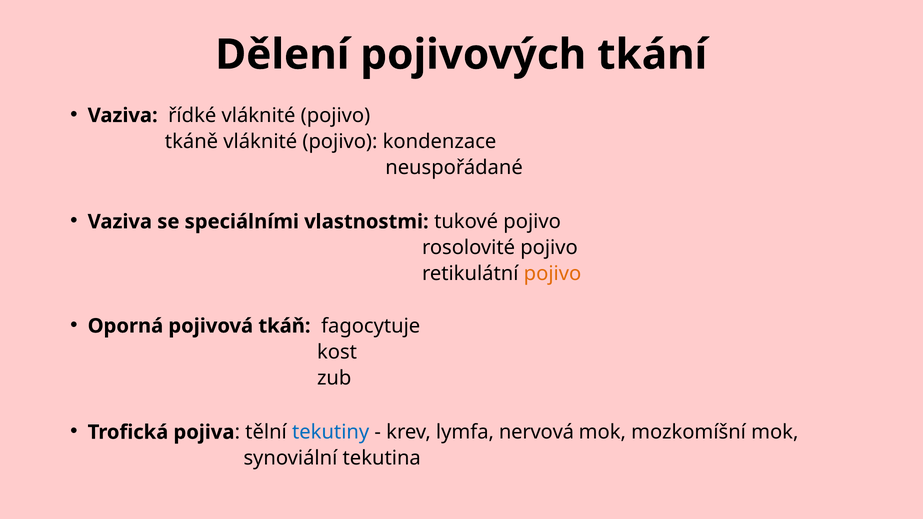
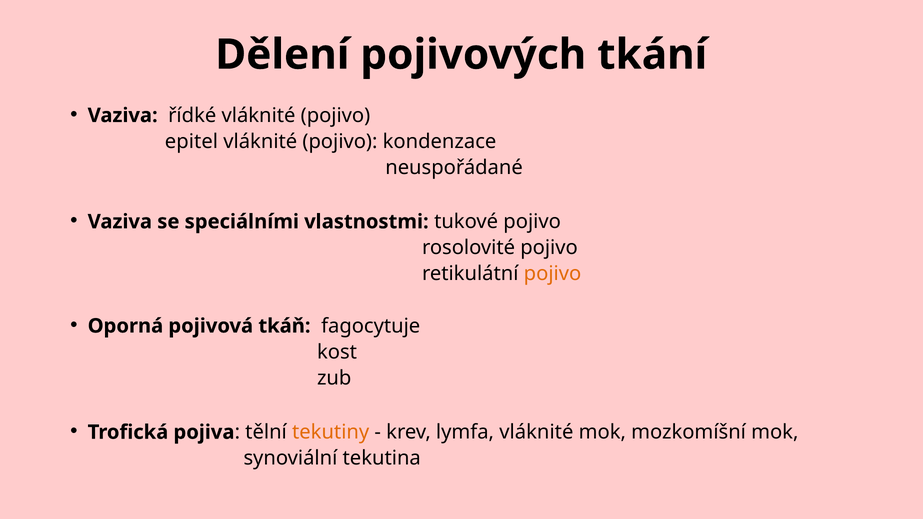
tkáně: tkáně -> epitel (191, 142)
tekutiny colour: blue -> orange (331, 432)
lymfa nervová: nervová -> vláknité (536, 432)
